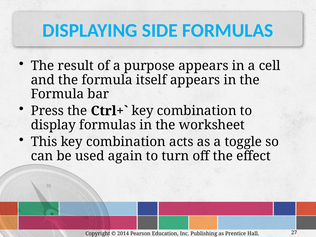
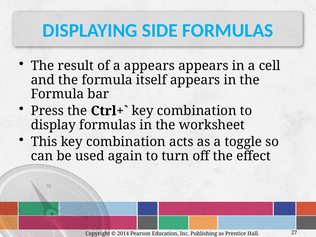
a purpose: purpose -> appears (149, 66)
